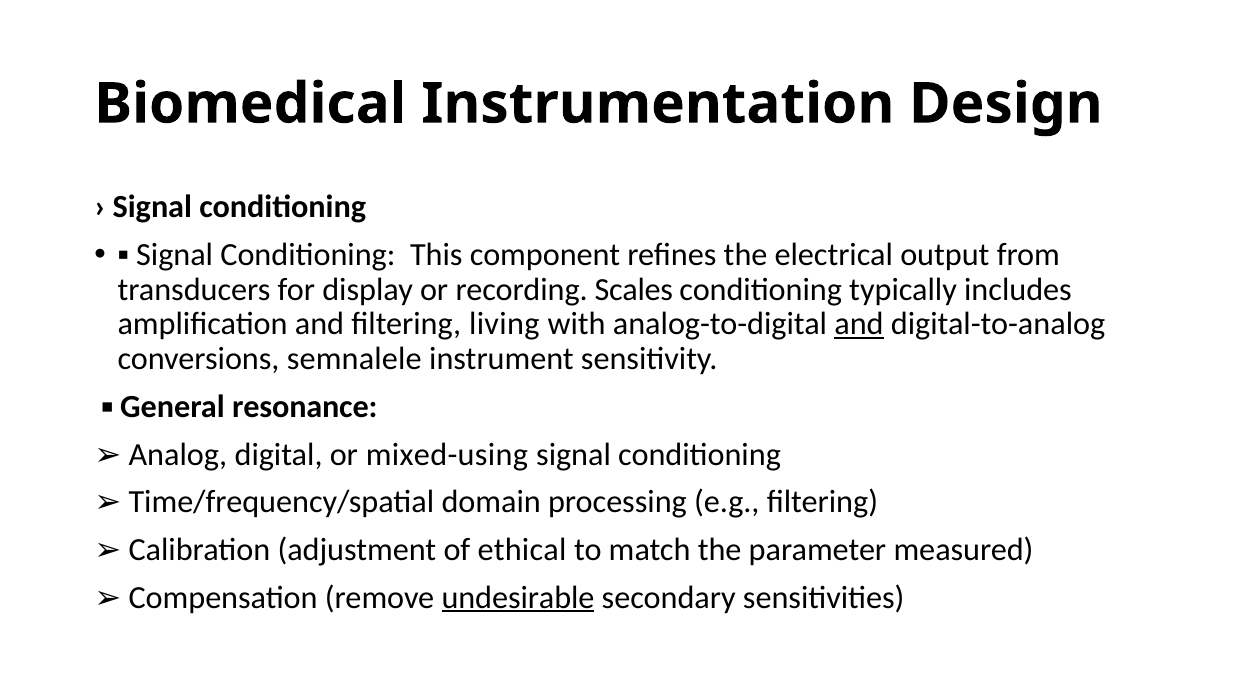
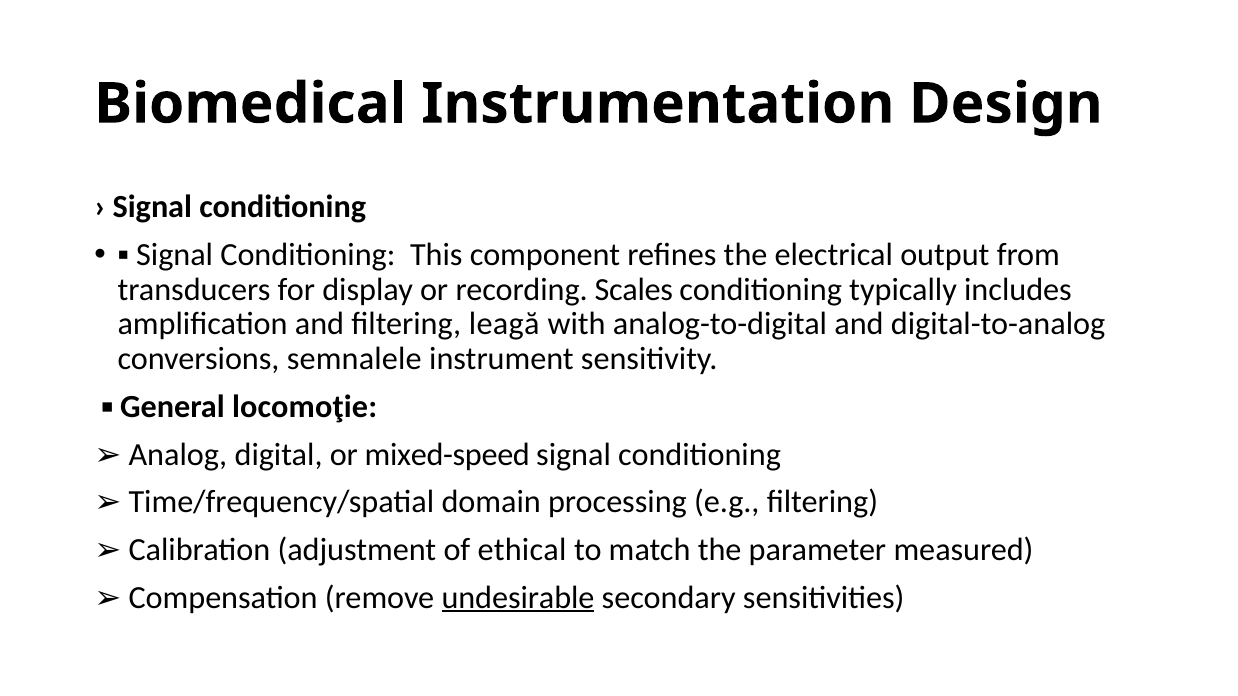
living: living -> leagă (504, 325)
and underline: present -> none (859, 325)
resonance: resonance -> locomoţie (305, 407)
mixed-using: mixed-using -> mixed-speed (447, 455)
